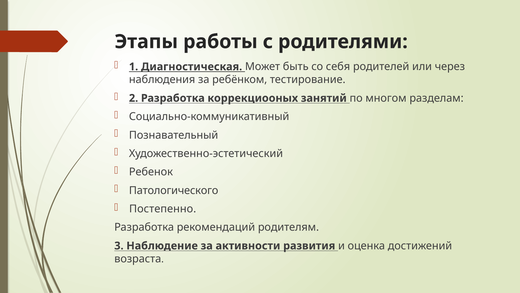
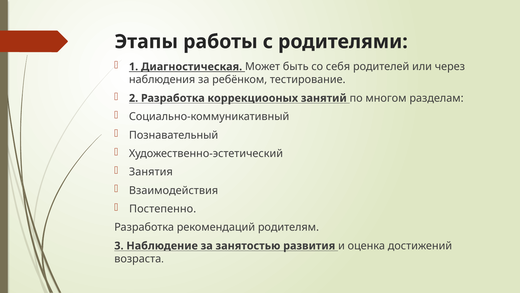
Ребенок: Ребенок -> Занятия (151, 172)
Патологического: Патологического -> Взаимодействия (174, 190)
активности: активности -> занятостью (248, 245)
